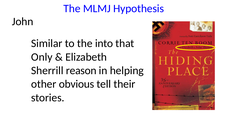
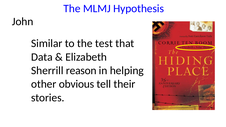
into: into -> test (104, 43)
Only: Only -> Data (42, 57)
